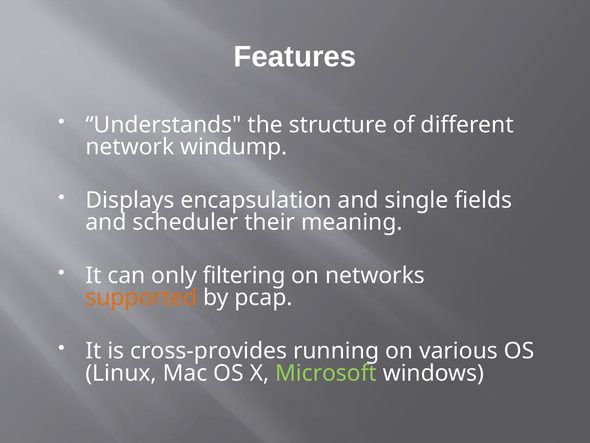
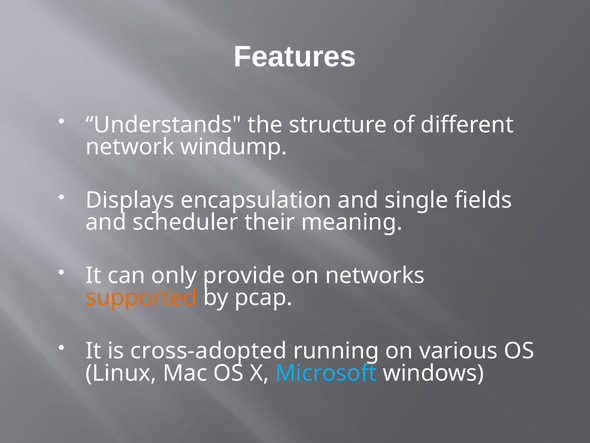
filtering: filtering -> provide (244, 275)
cross-provides: cross-provides -> cross-adopted (209, 351)
Microsoft colour: light green -> light blue (326, 373)
